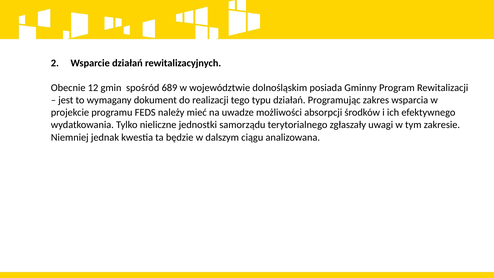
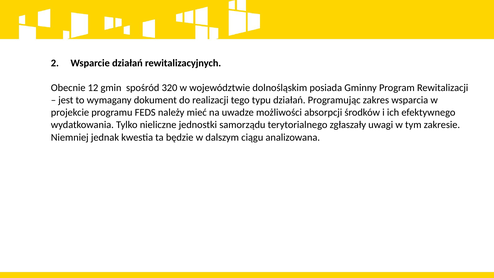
689: 689 -> 320 (170, 88)
